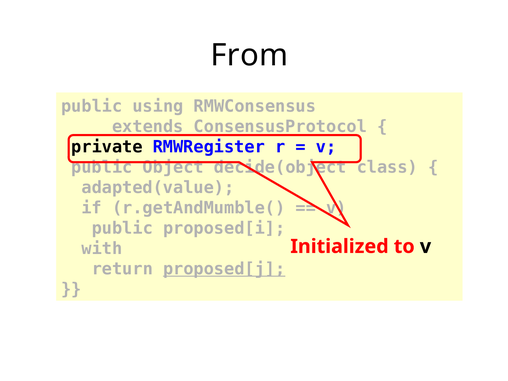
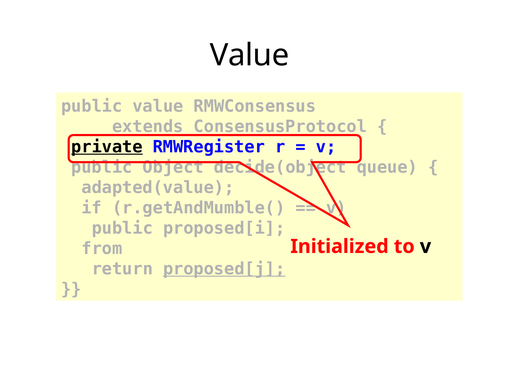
From: From -> Value (250, 55)
public using: using -> value (158, 106)
private underline: none -> present (107, 147)
class: class -> queue (387, 167)
with: with -> from (102, 249)
